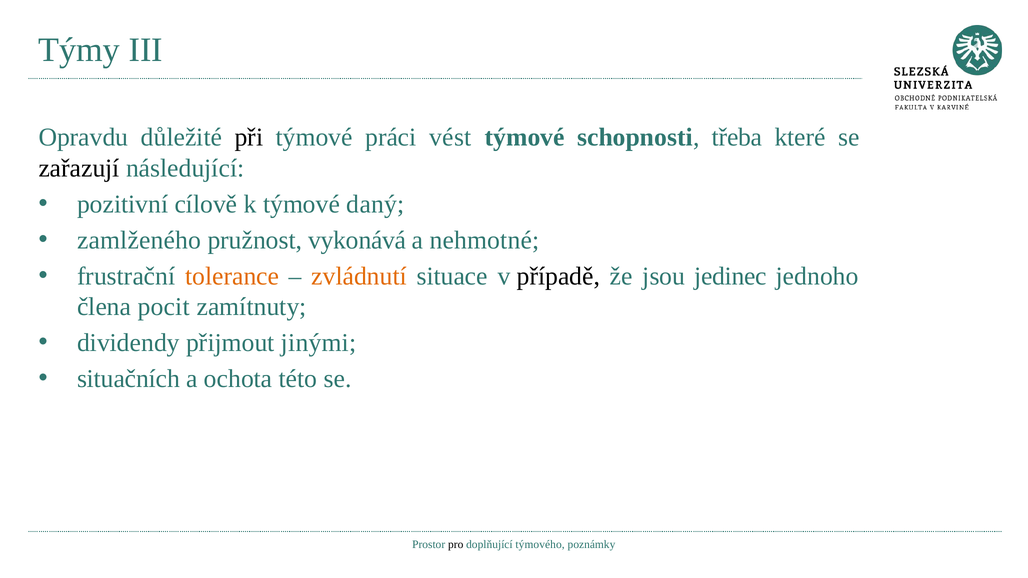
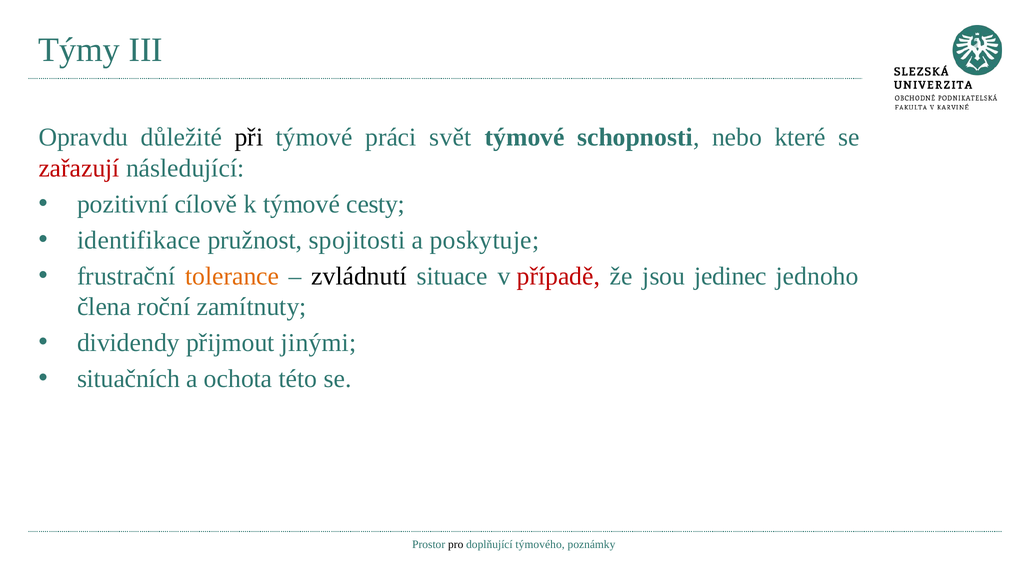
vést: vést -> svět (450, 137)
třeba: třeba -> nebo (737, 137)
zařazují colour: black -> red (79, 168)
daný: daný -> cesty (376, 204)
zamlženého: zamlženého -> identifikace (139, 240)
vykonává: vykonává -> spojitosti (357, 240)
nehmotné: nehmotné -> poskytuje (484, 240)
zvládnutí colour: orange -> black (359, 276)
případě colour: black -> red (558, 276)
pocit: pocit -> roční (164, 307)
